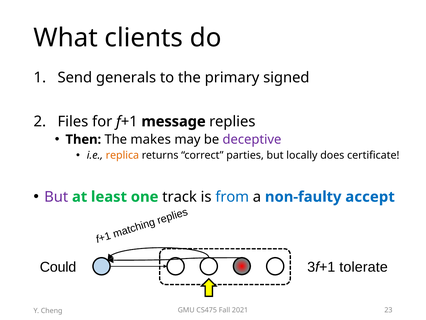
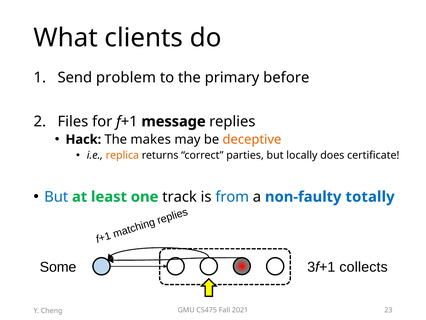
generals: generals -> problem (126, 78)
signed: signed -> before (286, 78)
Then: Then -> Hack (83, 139)
deceptive colour: purple -> orange (252, 139)
But colour: purple -> blue (56, 197)
accept: accept -> totally (370, 197)
Could: Could -> Some (58, 267)
tolerate: tolerate -> collects (364, 267)
